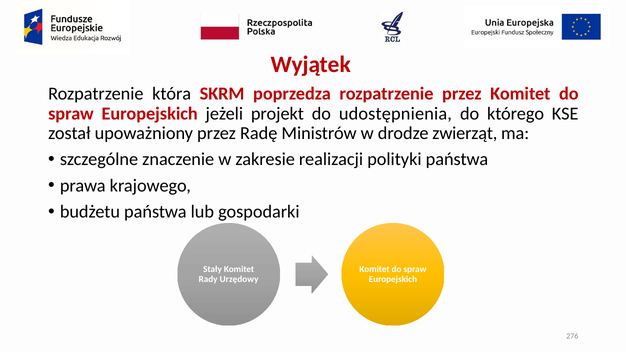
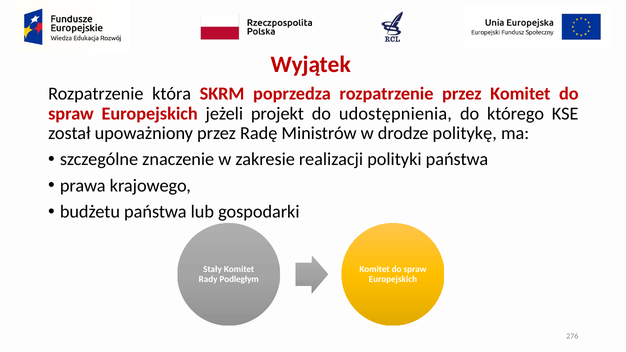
zwierząt: zwierząt -> politykę (465, 133)
Urzędowy: Urzędowy -> Podległym (239, 279)
